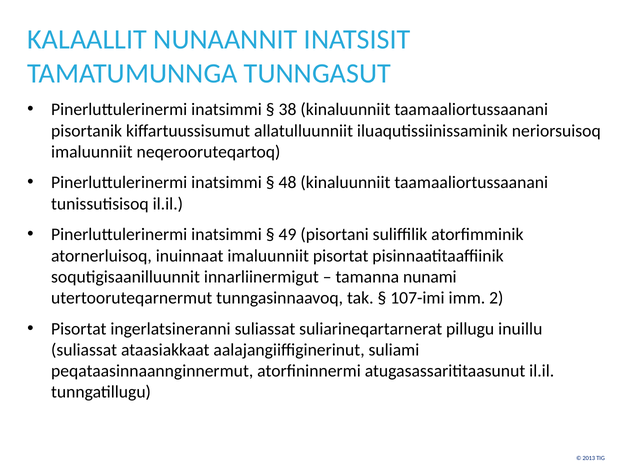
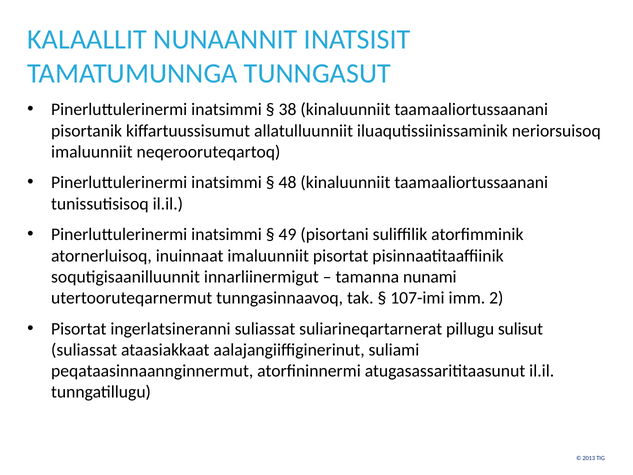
inuillu: inuillu -> sulisut (520, 329)
